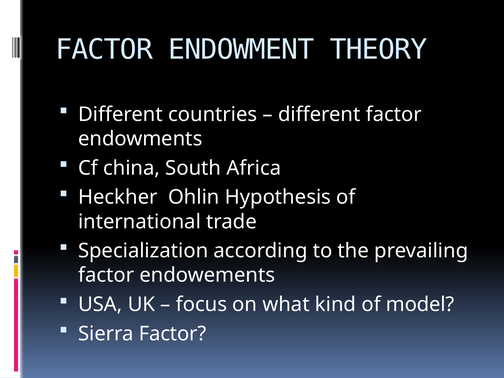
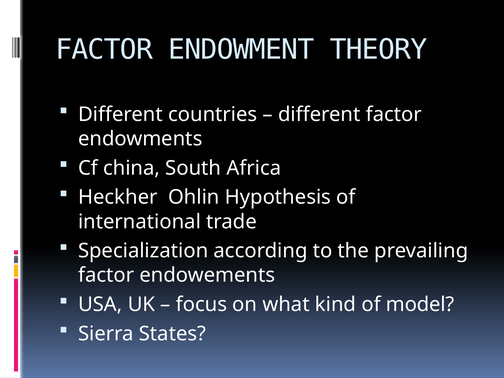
Sierra Factor: Factor -> States (172, 334)
